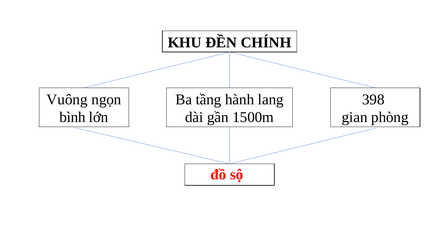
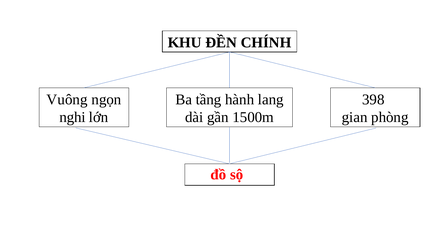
bình: bình -> nghi (72, 117)
